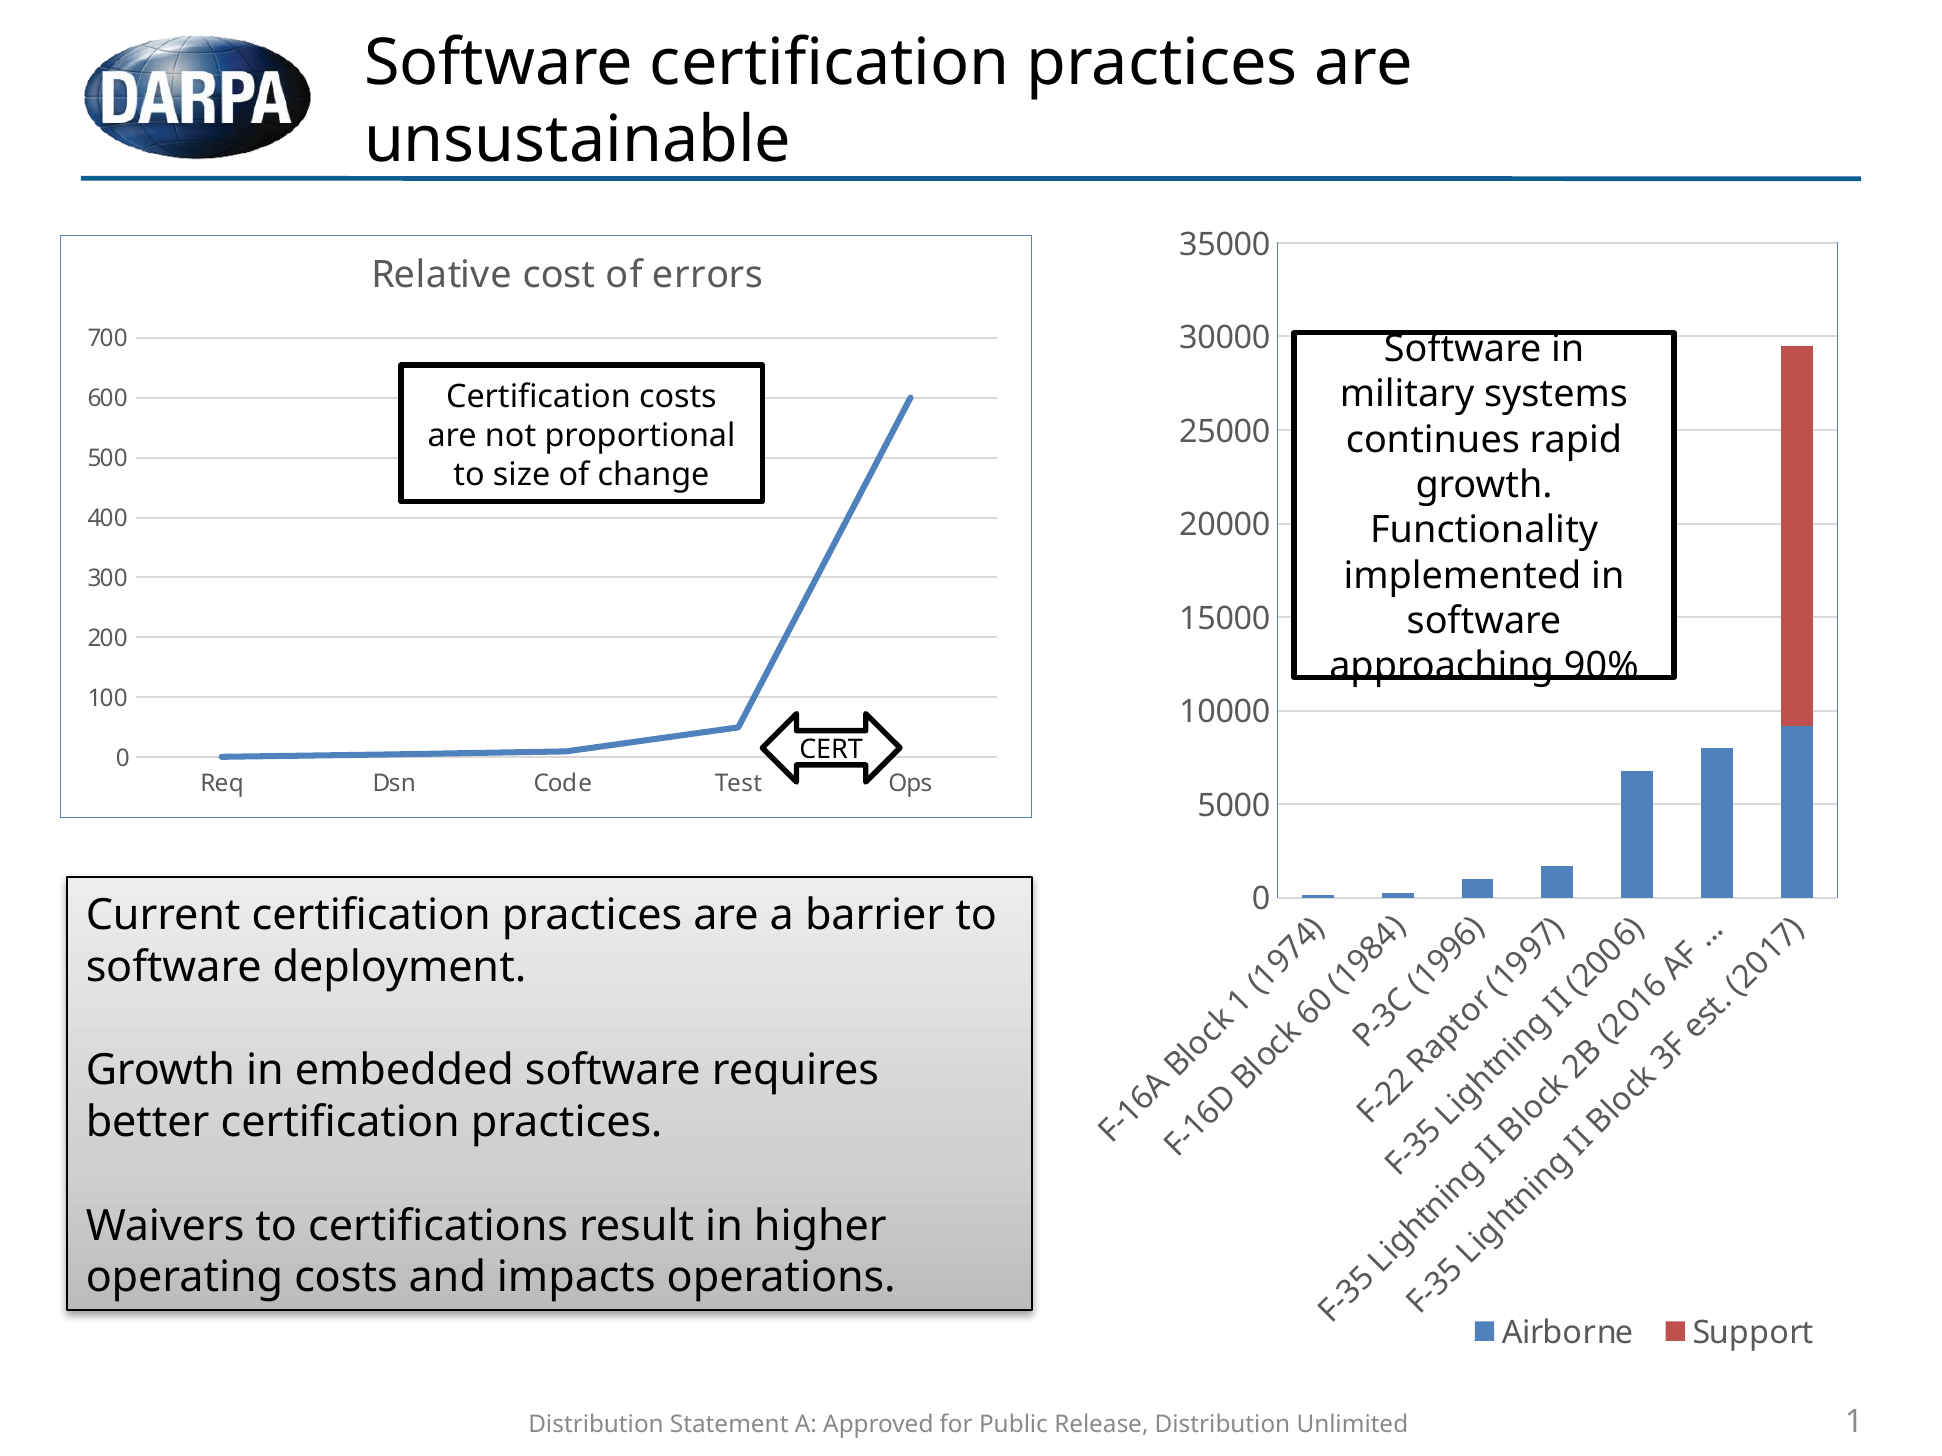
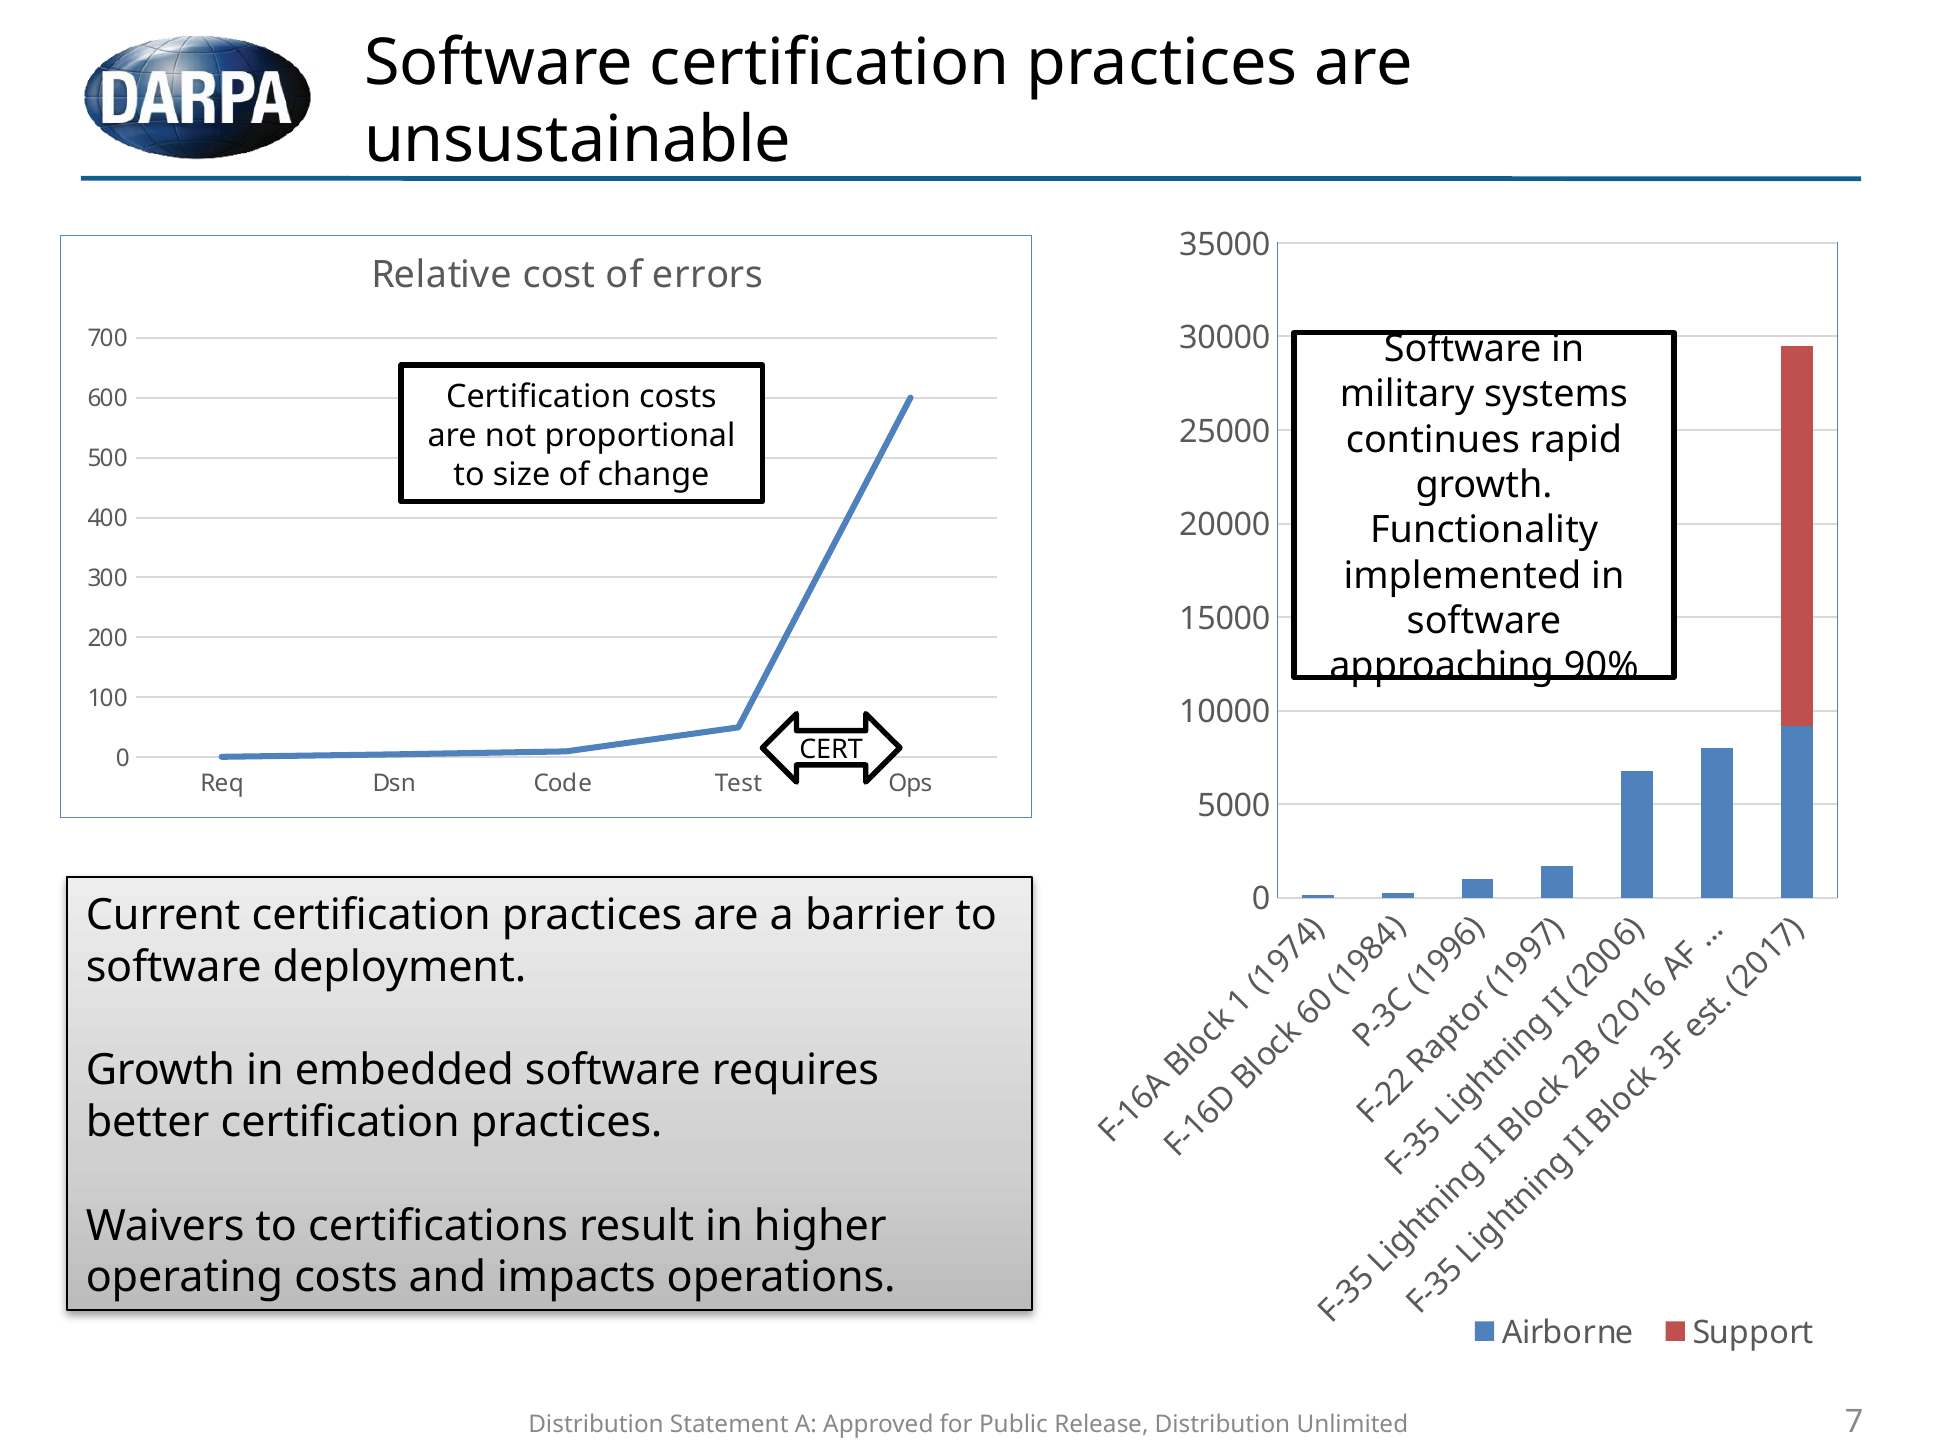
Unlimited 1: 1 -> 7 (1854, 1422)
